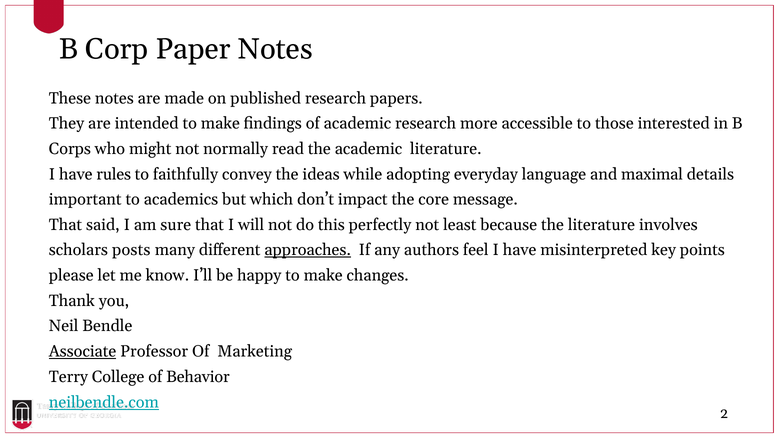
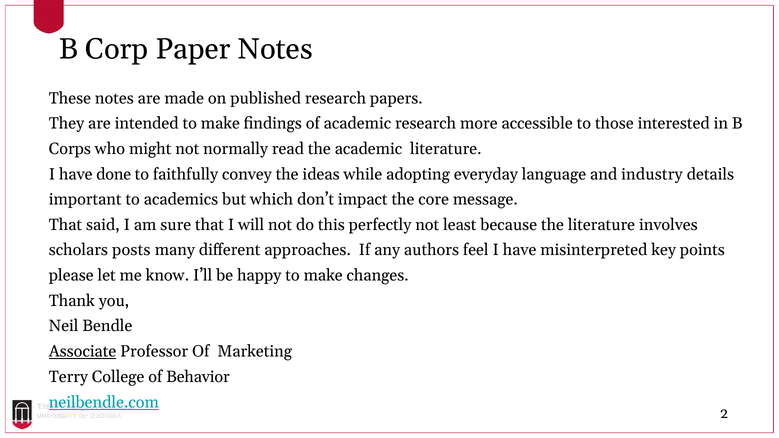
rules: rules -> done (114, 174)
maximal: maximal -> industry (652, 174)
approaches underline: present -> none (308, 250)
